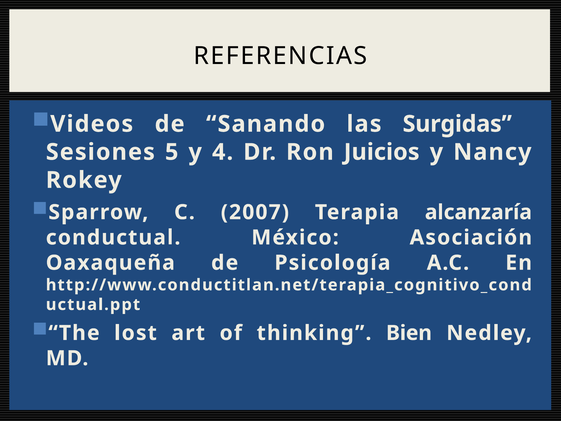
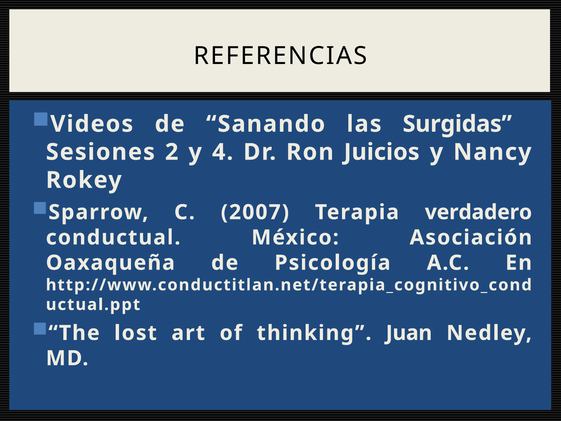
5: 5 -> 2 (172, 152)
alcanzaría: alcanzaría -> verdadero (478, 212)
Bien: Bien -> Juan (409, 333)
